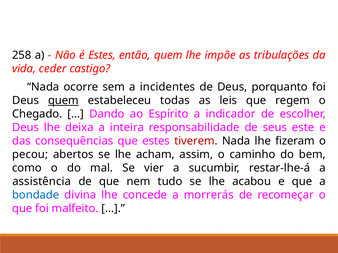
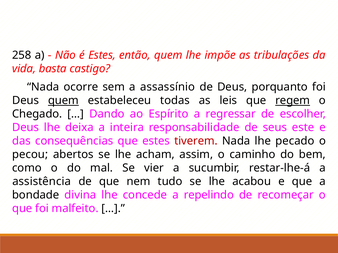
ceder: ceder -> basta (53, 69)
incidentes: incidentes -> assassínio (168, 87)
regem underline: none -> present (293, 101)
indicador: indicador -> regressar (231, 114)
fizeram: fizeram -> pecado (295, 141)
bondade colour: blue -> black (36, 195)
morrerás: morrerás -> repelindo (209, 195)
